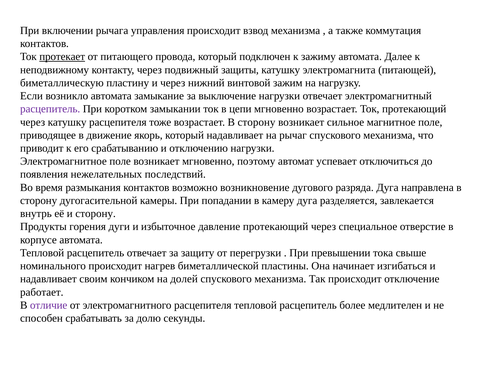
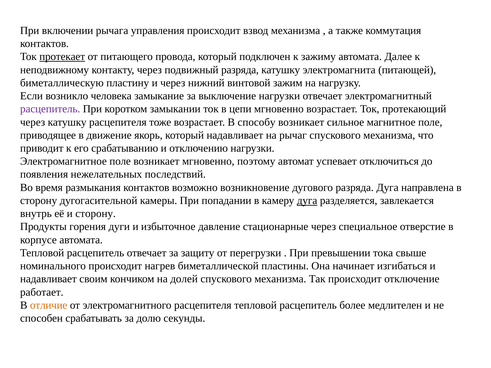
подвижный защиты: защиты -> разряда (240, 70)
возникло автомата: автомата -> человека (111, 96)
возрастает В сторону: сторону -> способу (257, 122)
дуга underline: none -> present (307, 201)
давление протекающий: протекающий -> стационарные (276, 227)
отличие colour: purple -> orange (49, 305)
